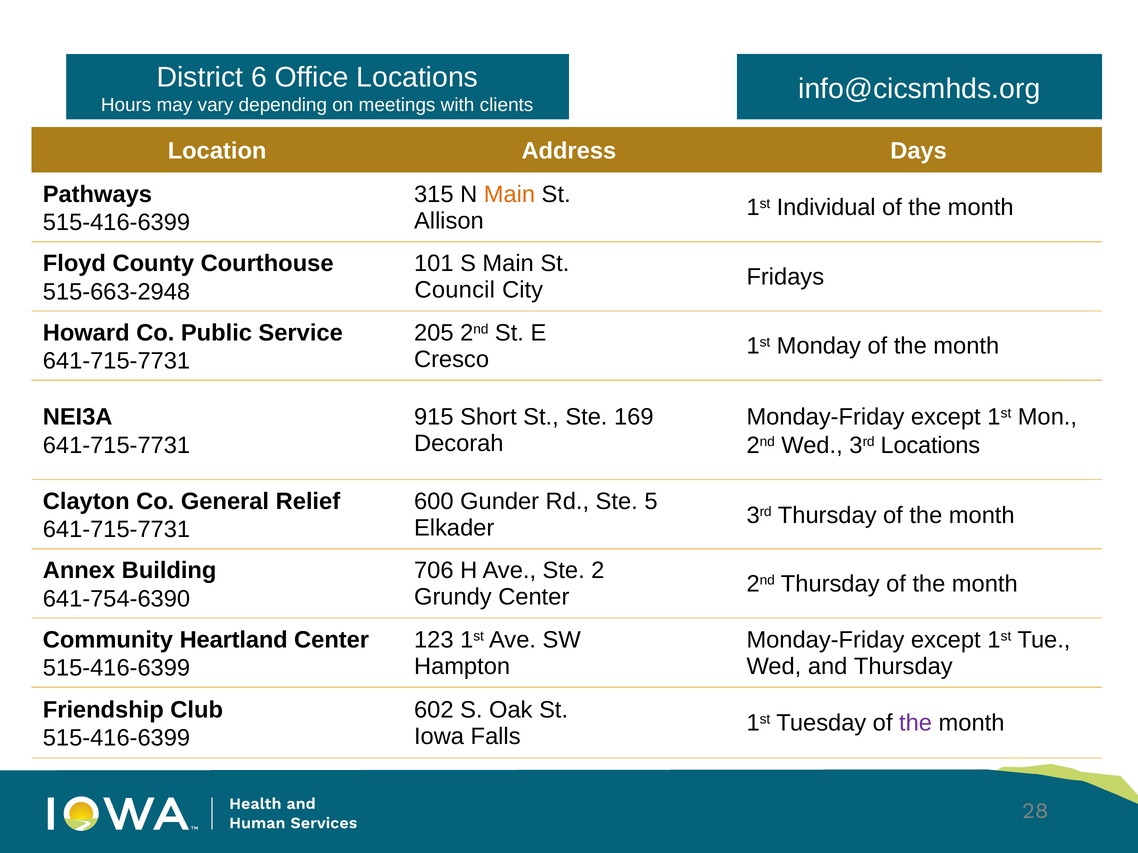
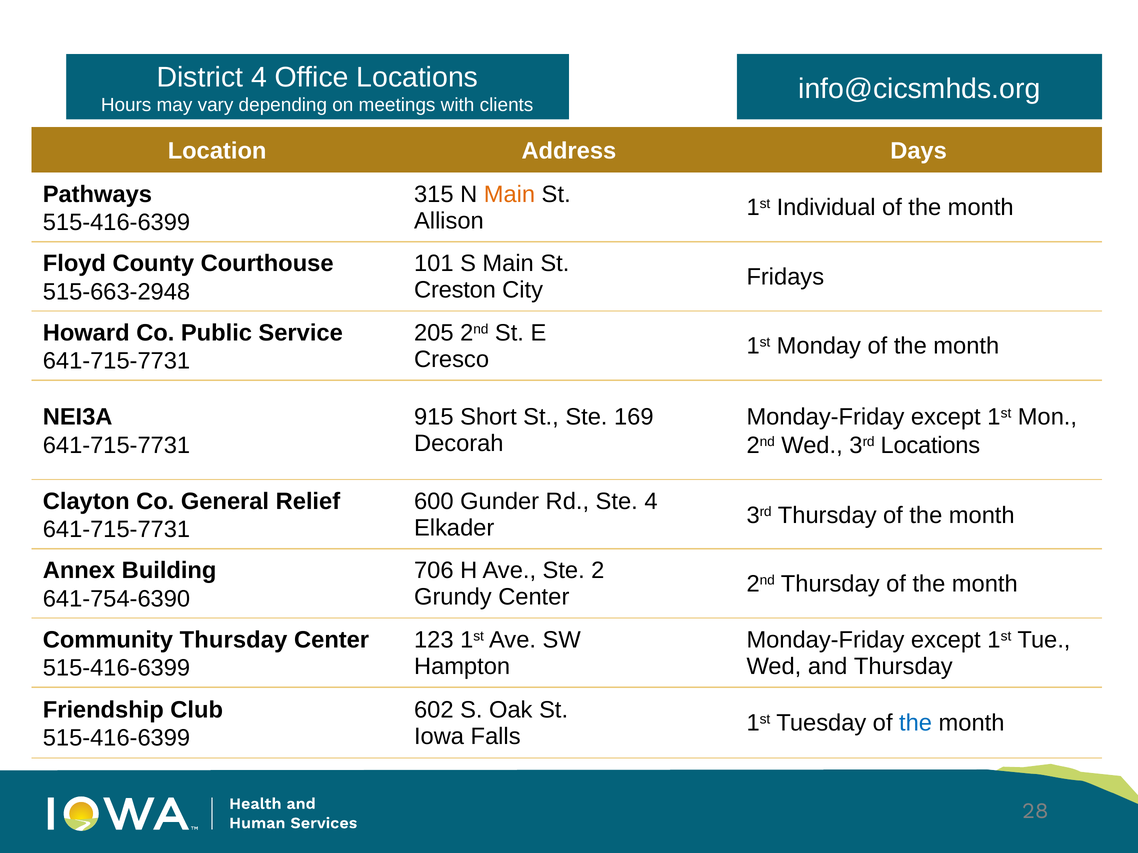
District 6: 6 -> 4 (259, 77)
Council: Council -> Creston (455, 290)
Ste 5: 5 -> 4 (651, 502)
Community Heartland: Heartland -> Thursday (234, 640)
the colour: purple -> blue (916, 724)
